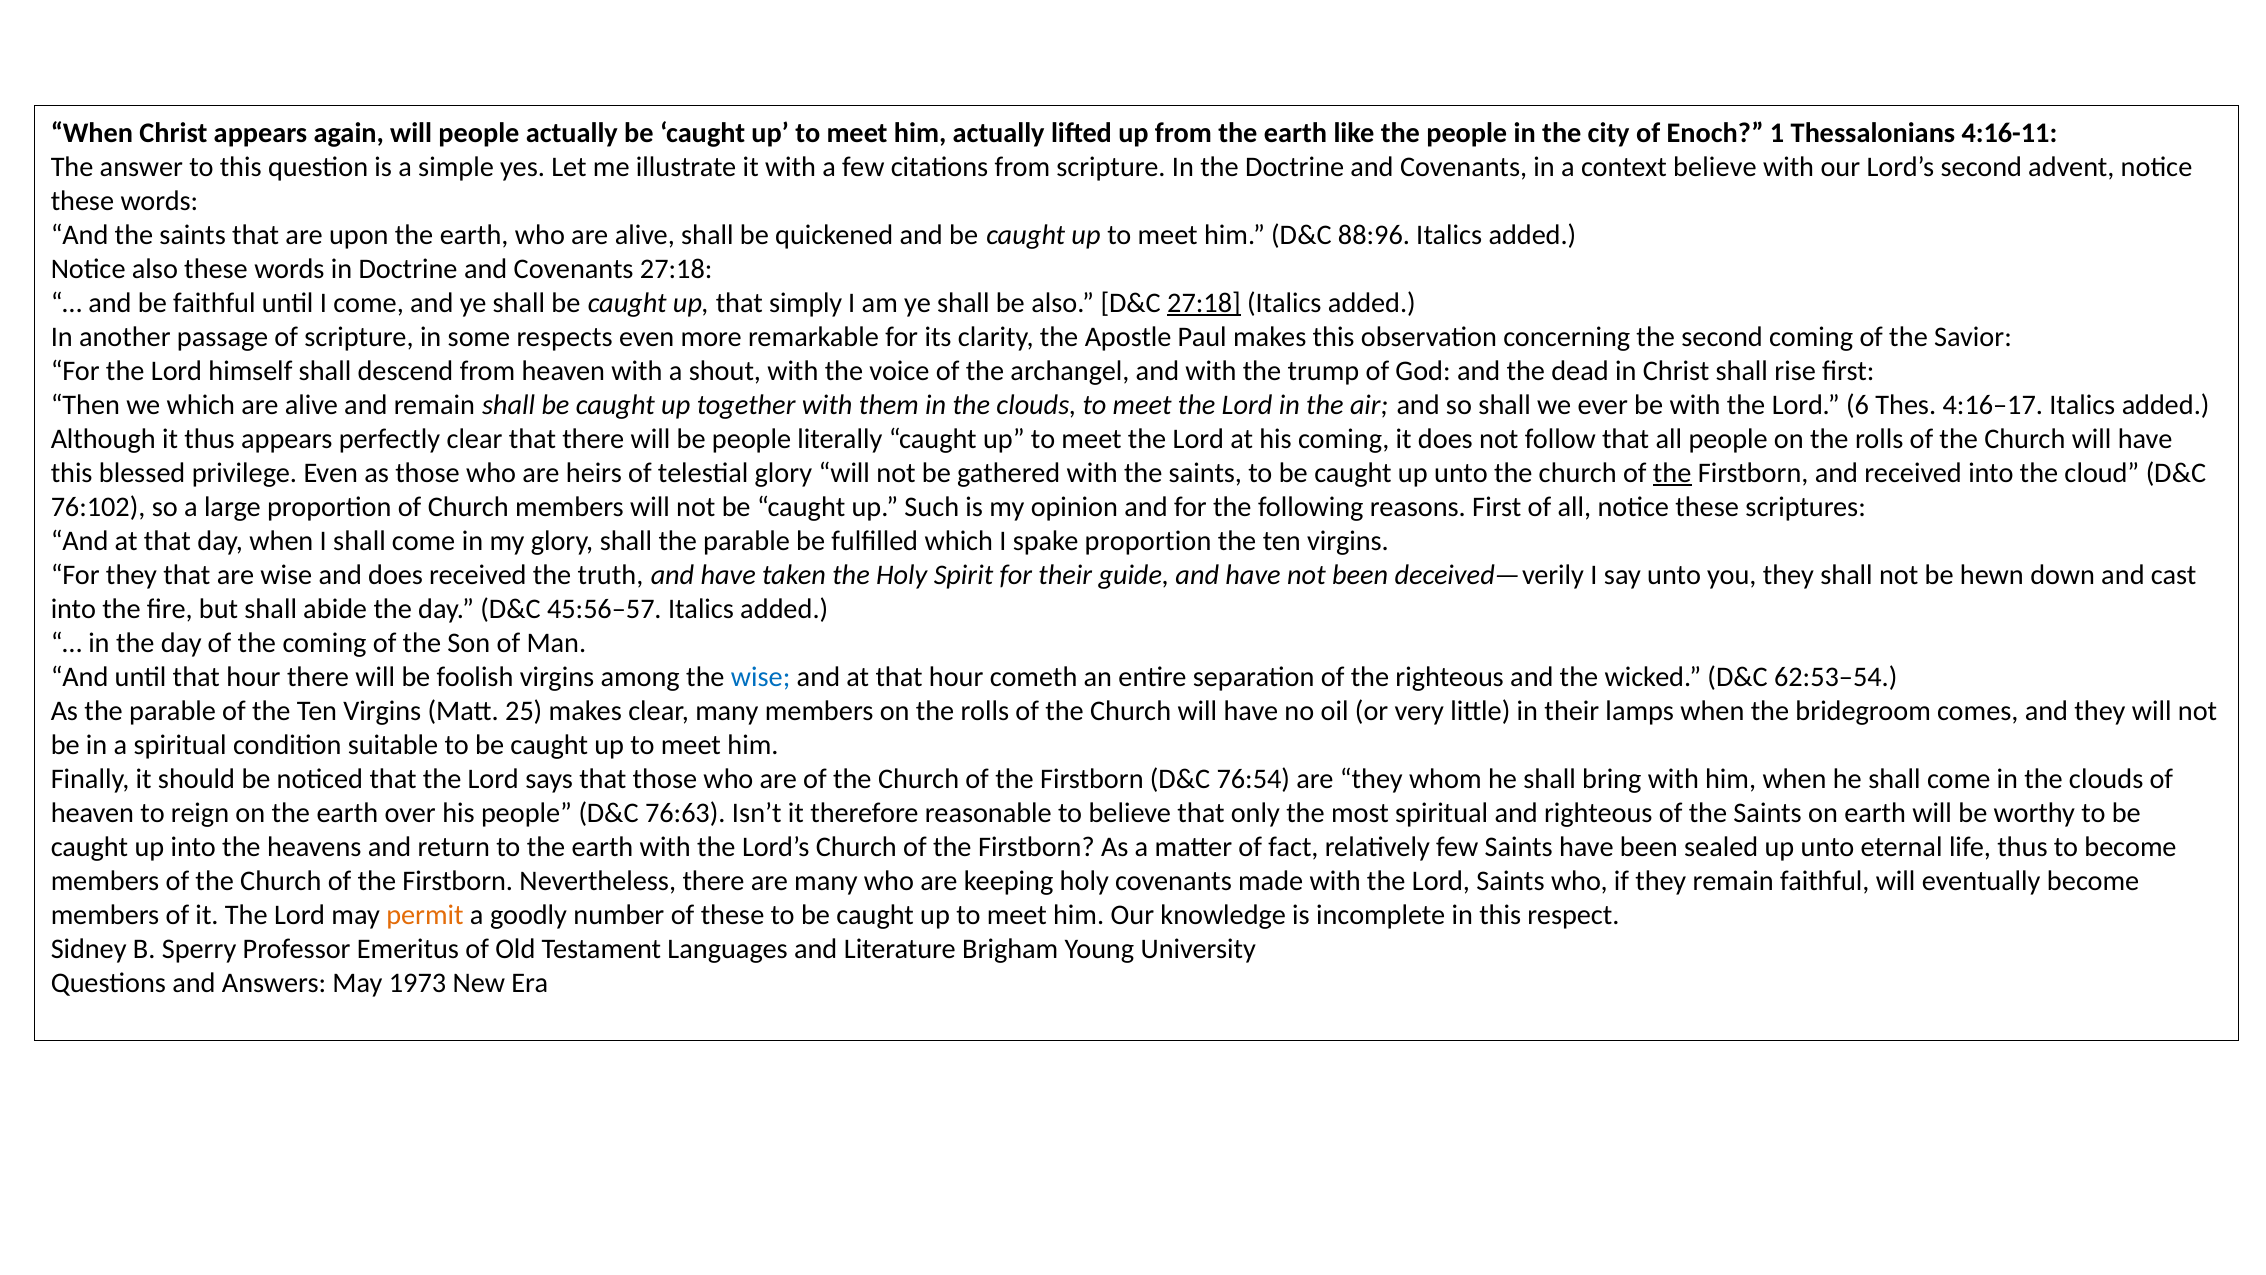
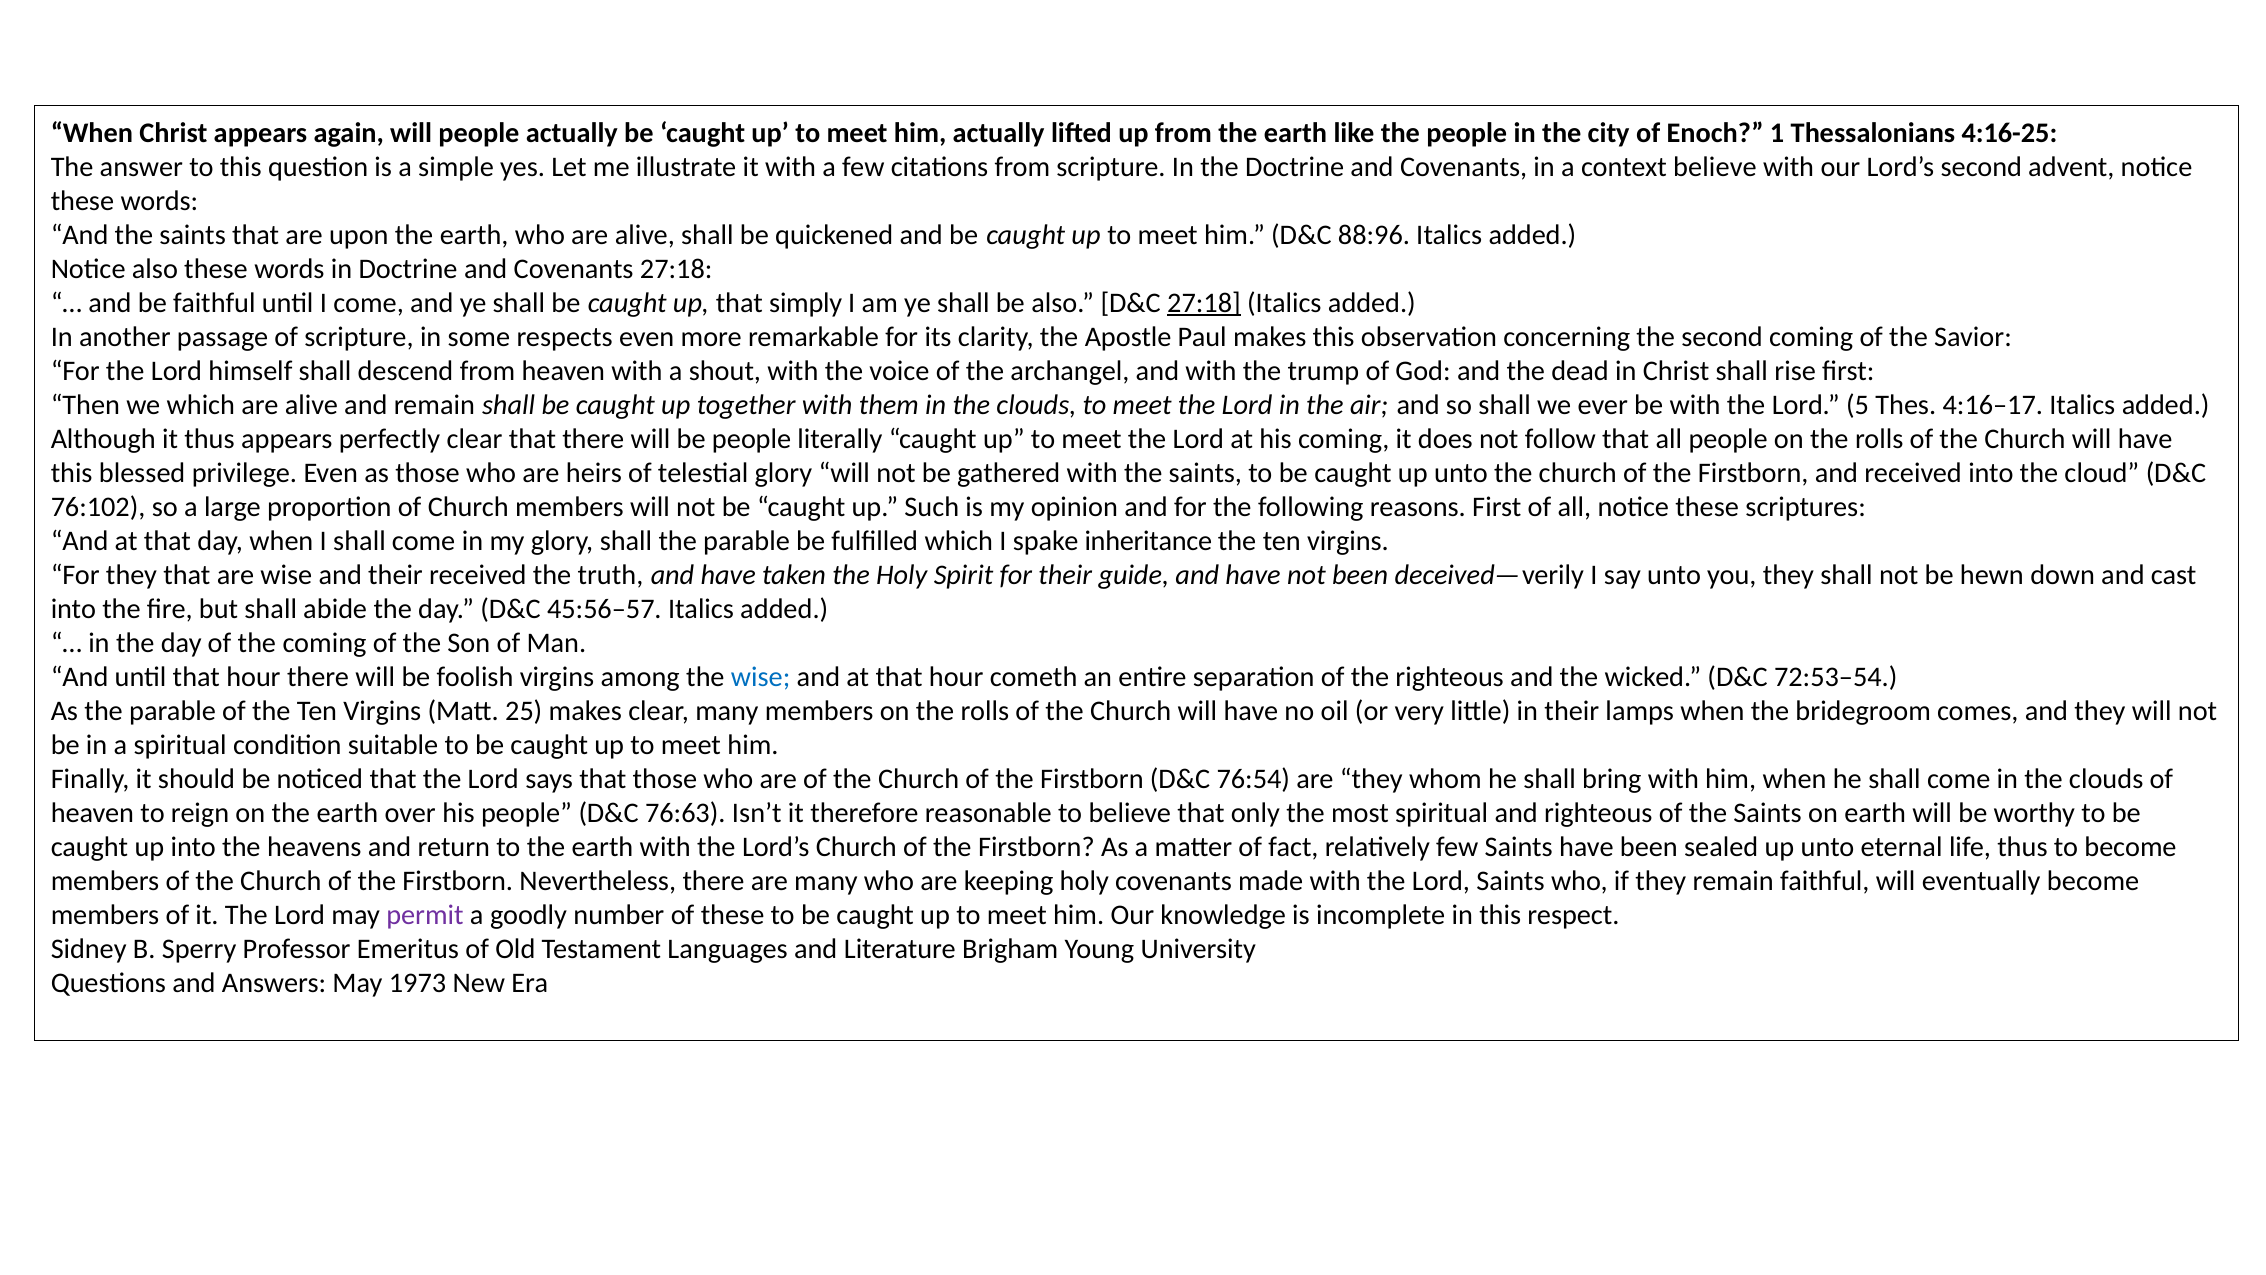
4:16-11: 4:16-11 -> 4:16-25 (2009, 133)
6: 6 -> 5 (1858, 405)
the underline: present -> none (1672, 473)
spake proportion: proportion -> inheritance (1148, 541)
and does: does -> their (396, 575)
62:53–54: 62:53–54 -> 72:53–54 (1836, 677)
permit colour: orange -> purple (425, 915)
